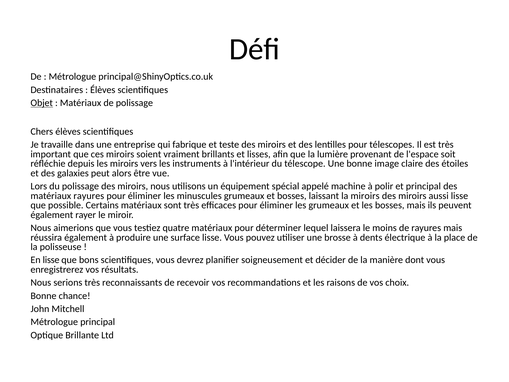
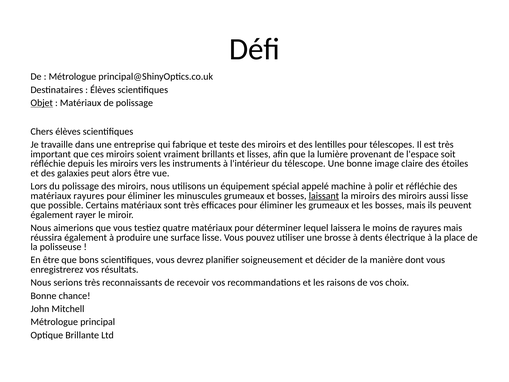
et principal: principal -> réfléchie (423, 186)
laissant underline: none -> present (324, 196)
En lisse: lisse -> être (51, 260)
